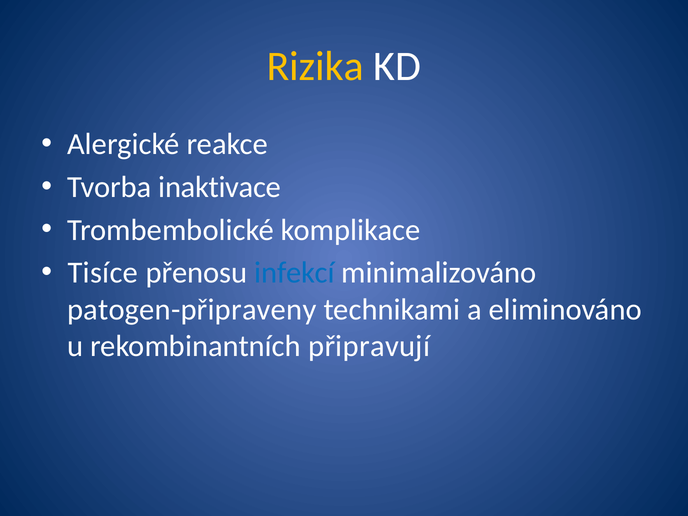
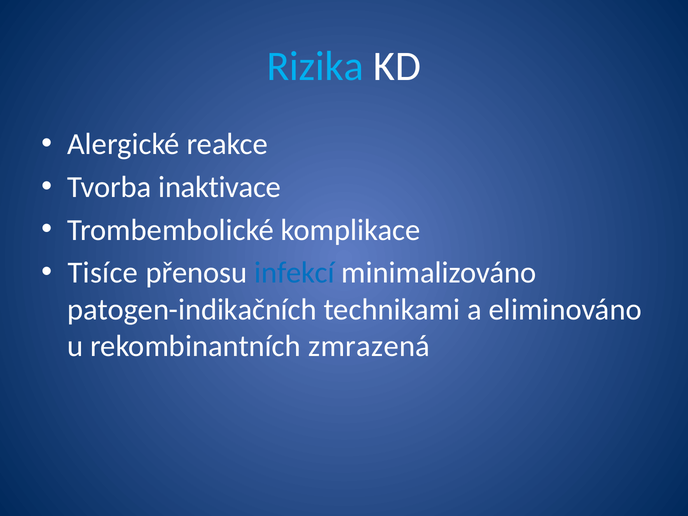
Rizika colour: yellow -> light blue (315, 67)
patogen-připraveny: patogen-připraveny -> patogen-indikačních (192, 310)
připravují: připravují -> zmrazená (369, 346)
